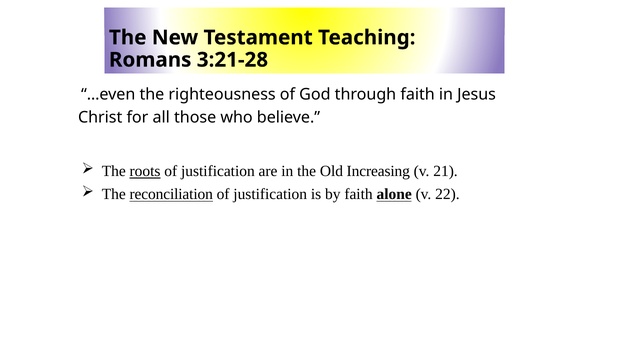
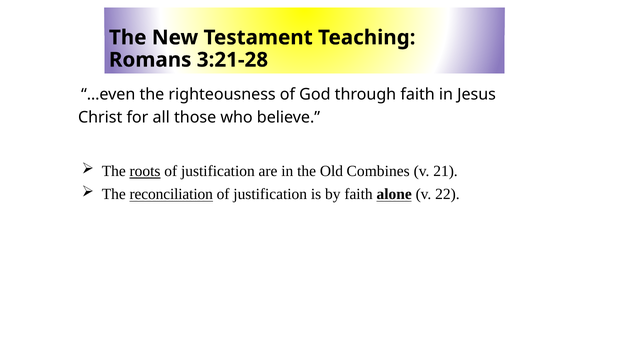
Increasing: Increasing -> Combines (378, 171)
